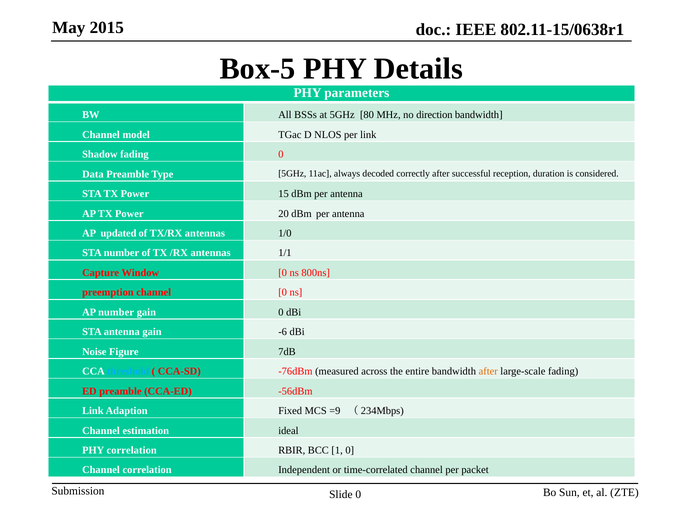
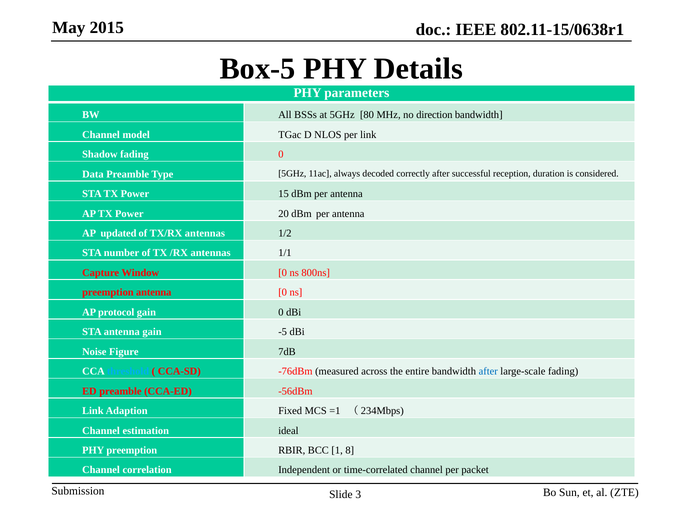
1/0: 1/0 -> 1/2 (285, 233)
preemption channel: channel -> antenna (154, 293)
AP number: number -> protocol (116, 312)
-6: -6 -> -5 (283, 332)
after colour: orange -> blue (488, 372)
=9: =9 -> =1 (335, 411)
PHY correlation: correlation -> preemption (132, 451)
1 0: 0 -> 8 (350, 451)
Slide 0: 0 -> 3 (358, 495)
